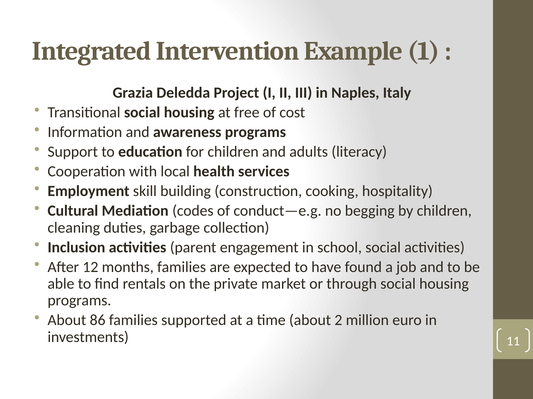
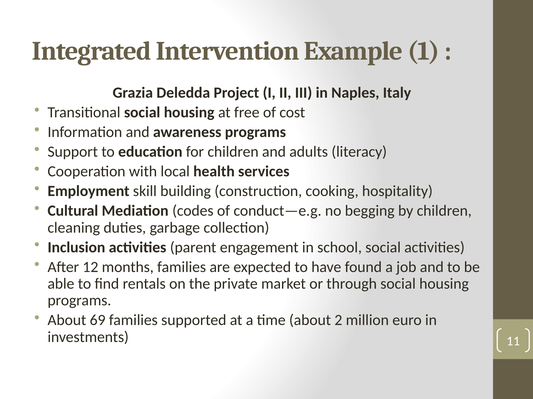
86: 86 -> 69 (98, 321)
